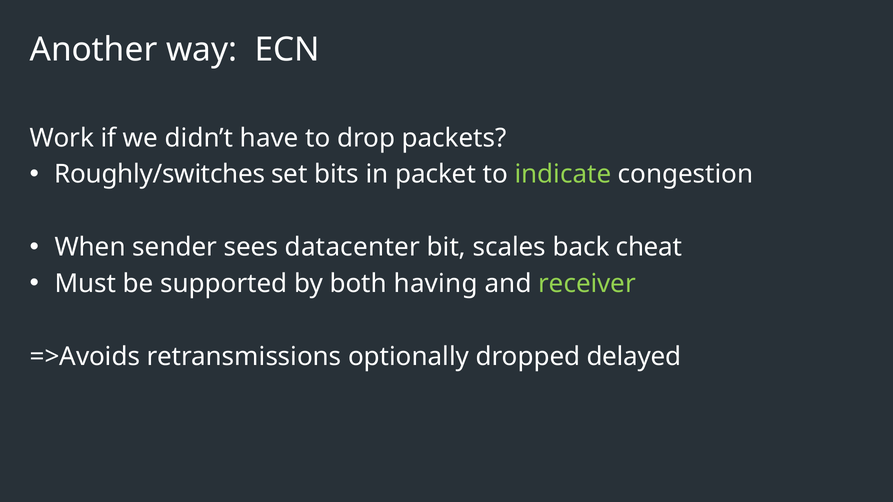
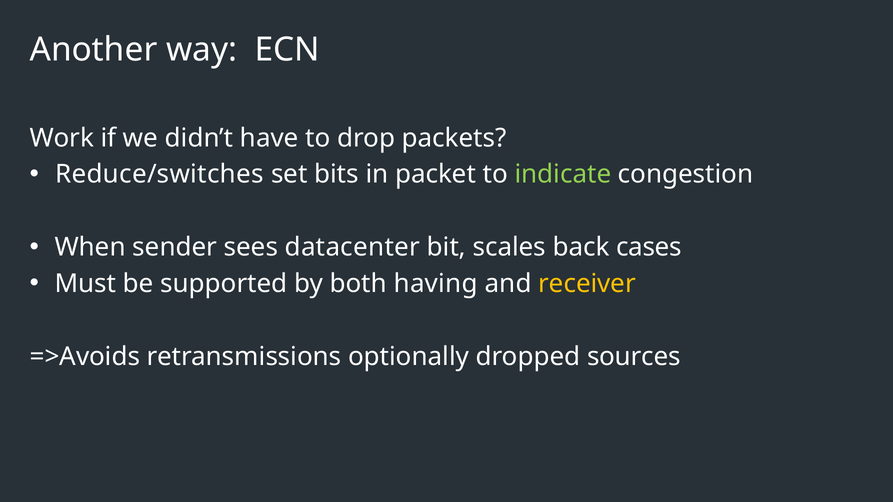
Roughly/switches: Roughly/switches -> Reduce/switches (159, 175)
cheat: cheat -> cases (649, 247)
receiver colour: light green -> yellow (587, 284)
delayed: delayed -> sources (634, 357)
